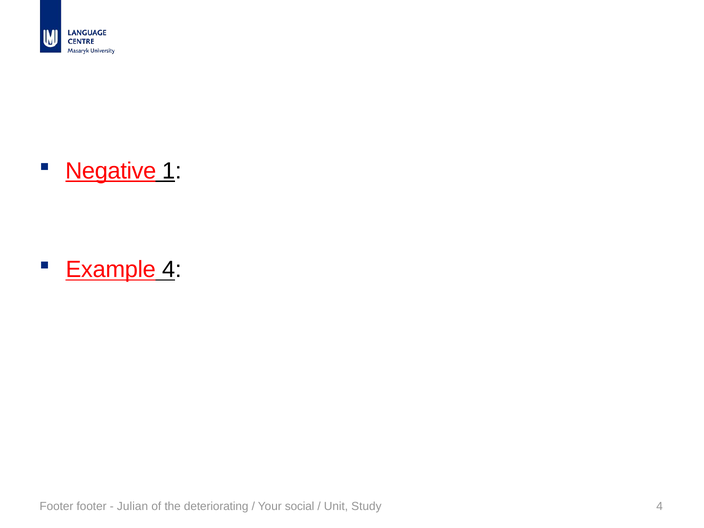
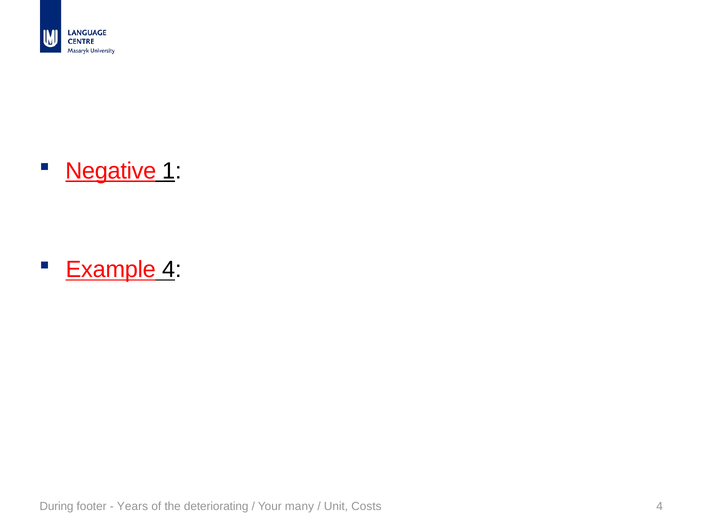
Footer: Footer -> During (57, 507)
Julian: Julian -> Years (133, 507)
social: social -> many (299, 507)
Study: Study -> Costs (366, 507)
